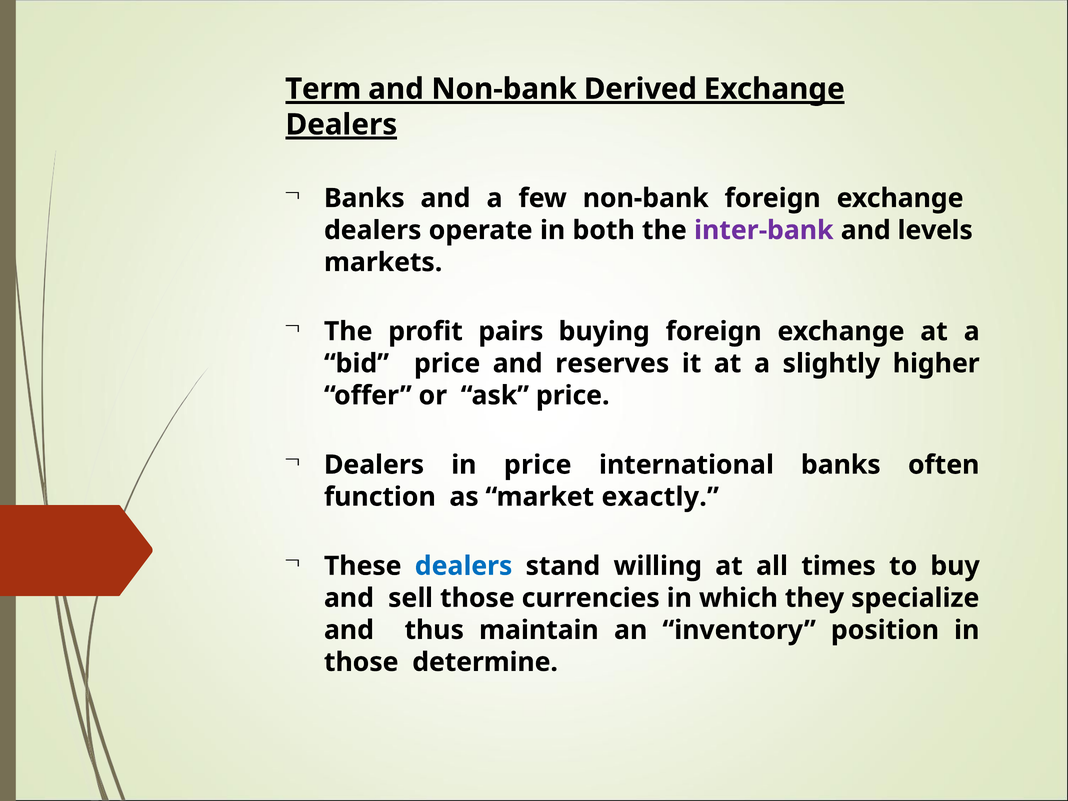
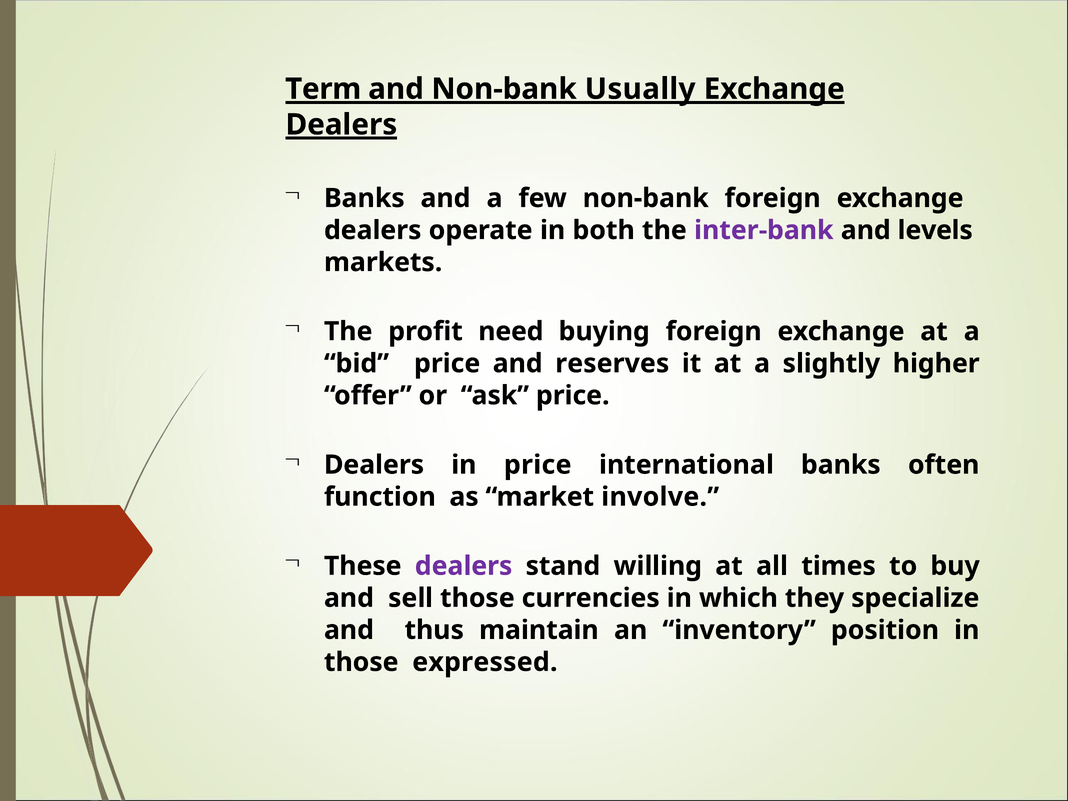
Derived: Derived -> Usually (640, 89)
pairs: pairs -> need (511, 331)
exactly: exactly -> involve (660, 497)
dealers colour: blue -> purple (464, 566)
determine: determine -> expressed (485, 662)
